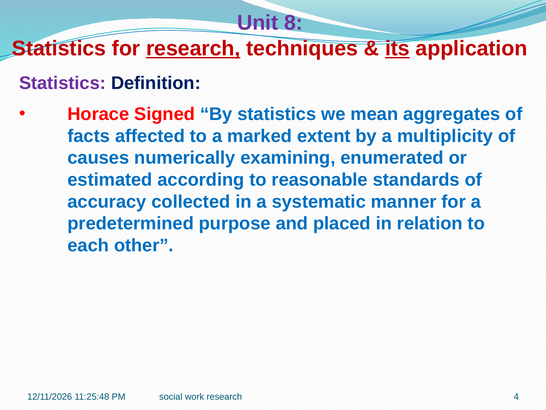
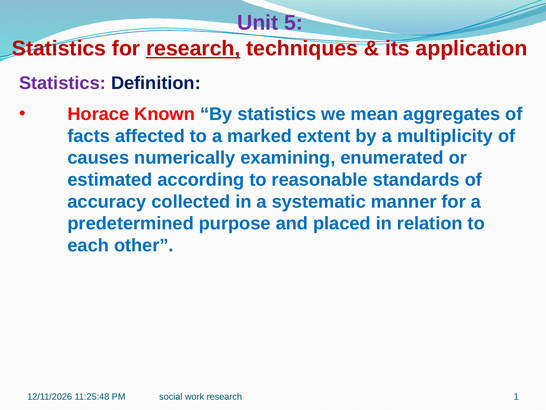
8: 8 -> 5 (293, 23)
its underline: present -> none (397, 48)
Signed: Signed -> Known (165, 114)
4: 4 -> 1 (516, 397)
